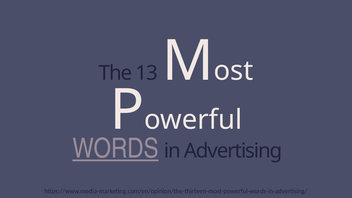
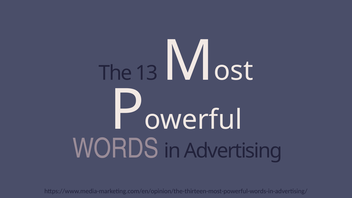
WORDS underline: present -> none (116, 149)
